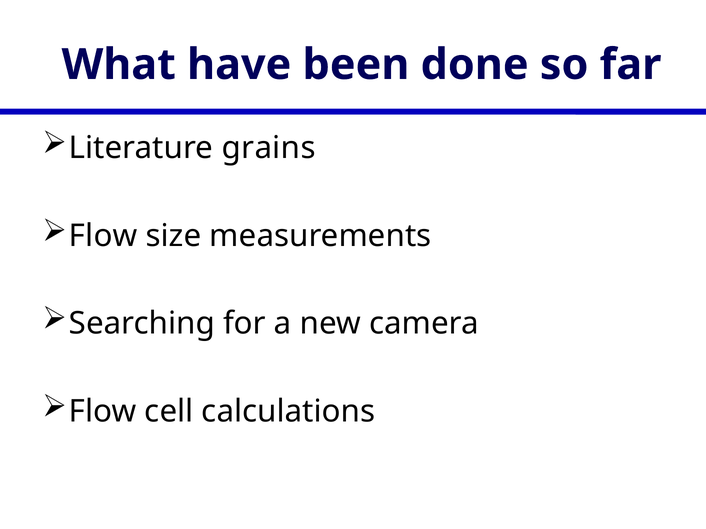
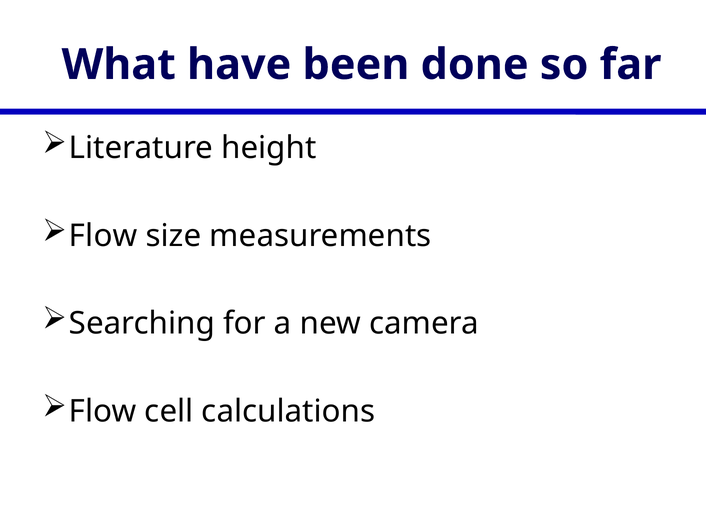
grains: grains -> height (269, 148)
